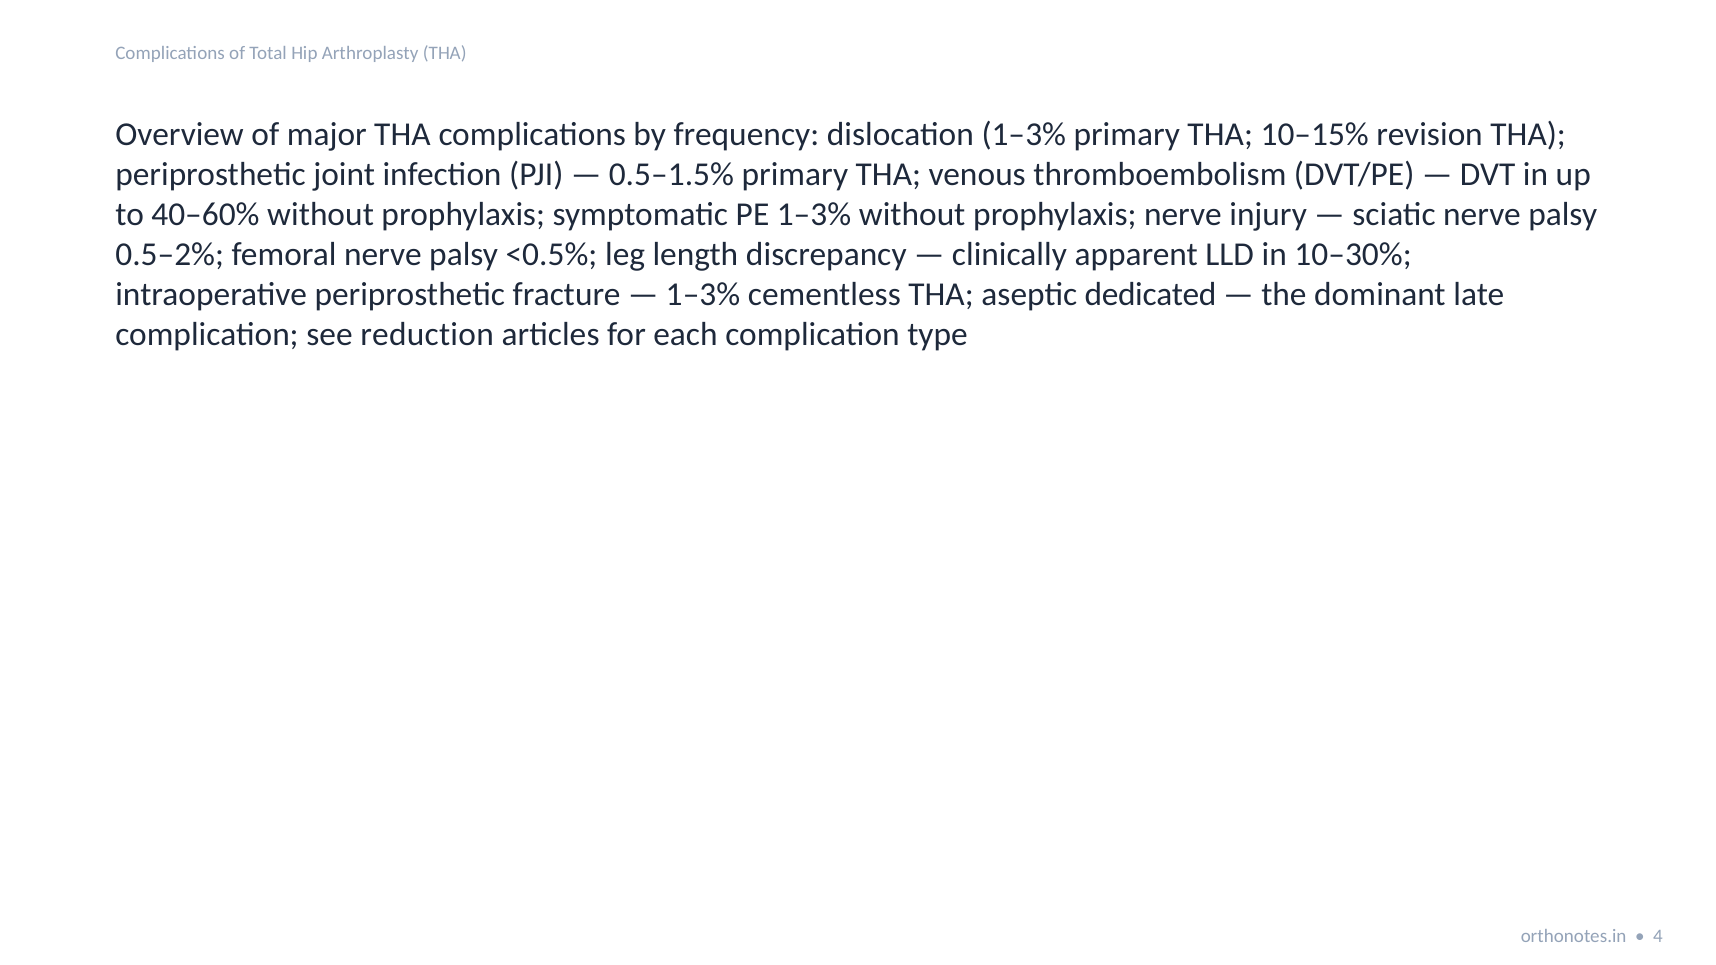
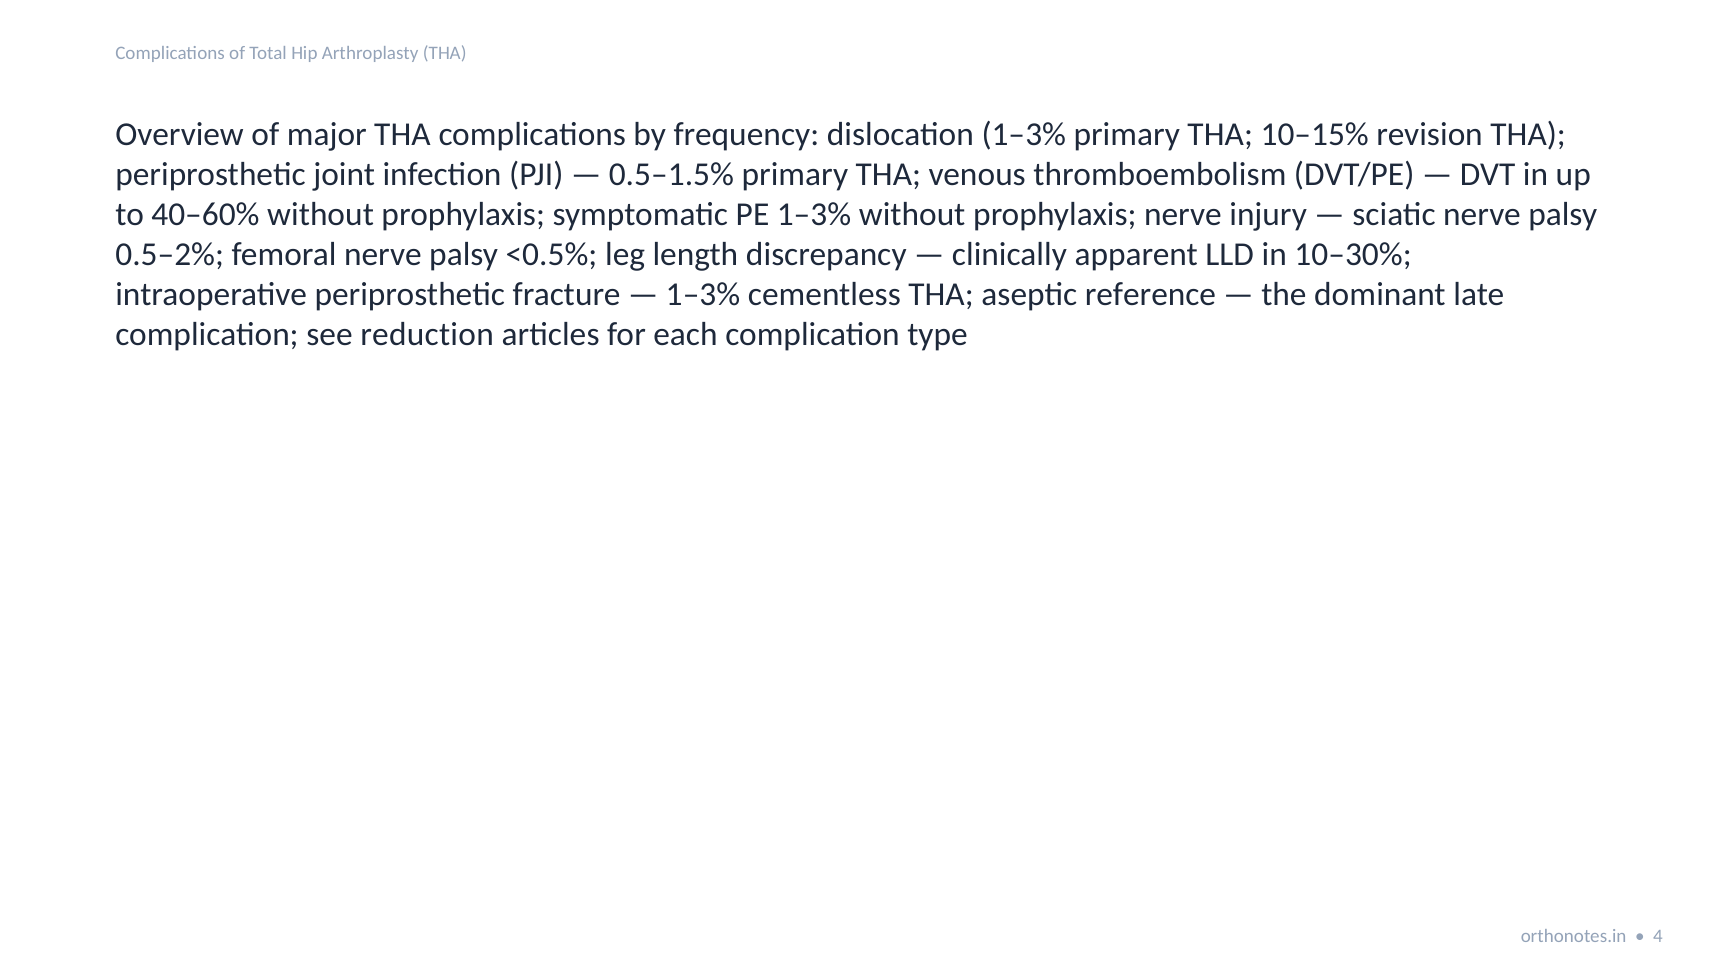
dedicated: dedicated -> reference (1150, 295)
